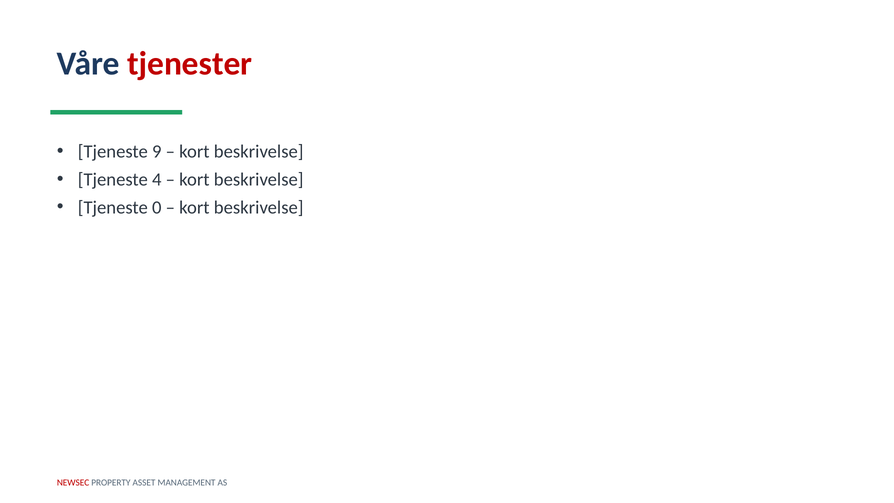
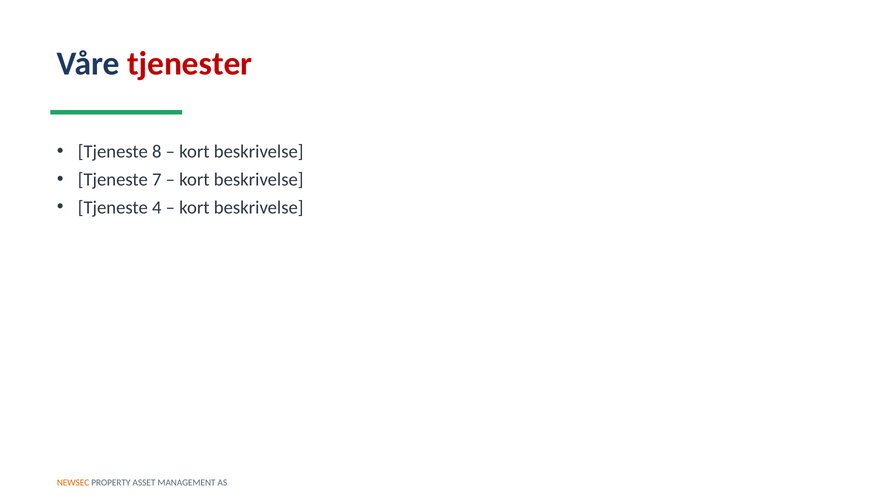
9: 9 -> 8 (157, 151)
4: 4 -> 7 (157, 179)
0: 0 -> 4 (157, 207)
NEWSEC colour: red -> orange (73, 483)
